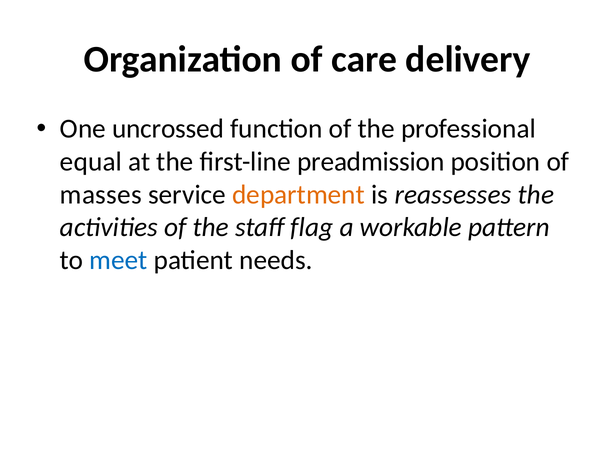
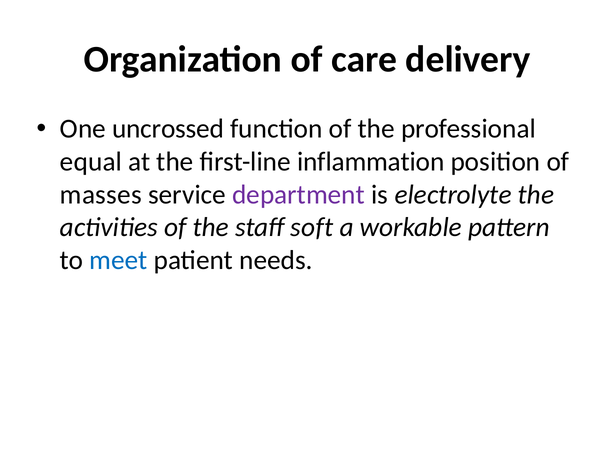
preadmission: preadmission -> inflammation (371, 162)
department colour: orange -> purple (299, 195)
reassesses: reassesses -> electrolyte (453, 195)
flag: flag -> soft (312, 227)
